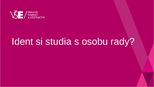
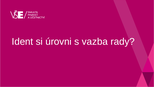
studia: studia -> úrovni (59, 41)
osobu: osobu -> vazba (95, 41)
